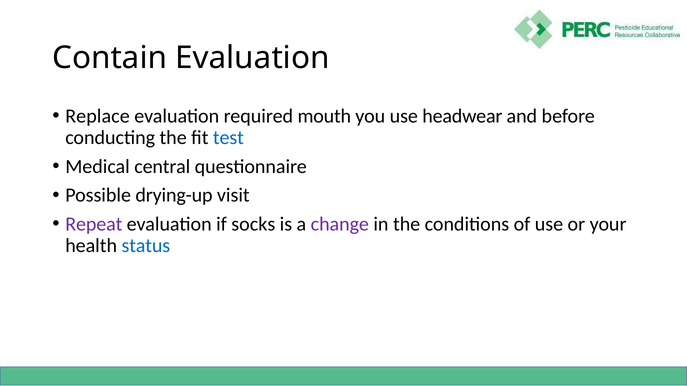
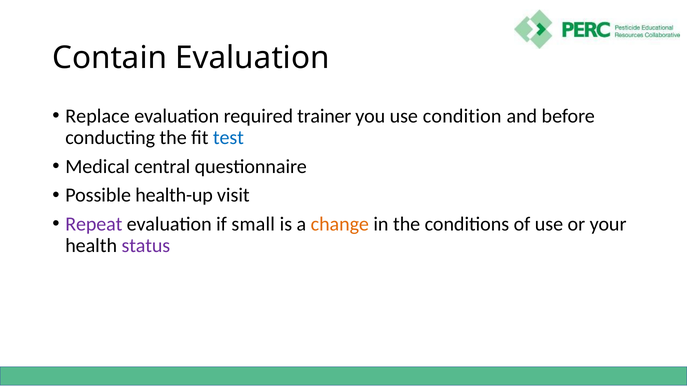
mouth: mouth -> trainer (324, 116)
headwear: headwear -> condition (462, 116)
drying-up: drying-up -> health-up (174, 195)
socks: socks -> small (253, 224)
change colour: purple -> orange (340, 224)
status colour: blue -> purple (146, 246)
